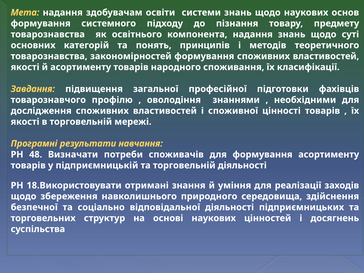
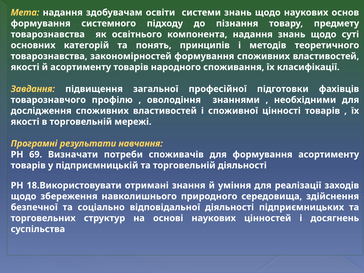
48: 48 -> 69 (36, 154)
